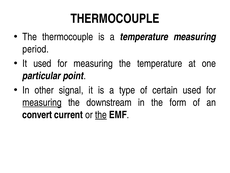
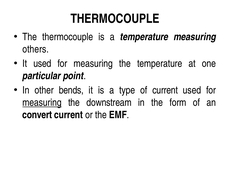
period: period -> others (36, 49)
signal: signal -> bends (71, 90)
of certain: certain -> current (165, 90)
the underline: present -> none (101, 114)
